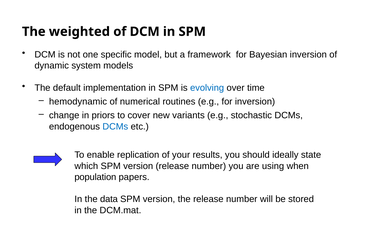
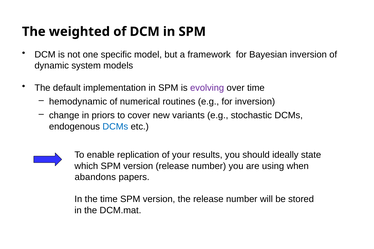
evolving colour: blue -> purple (207, 88)
population: population -> abandons (95, 177)
the data: data -> time (109, 199)
